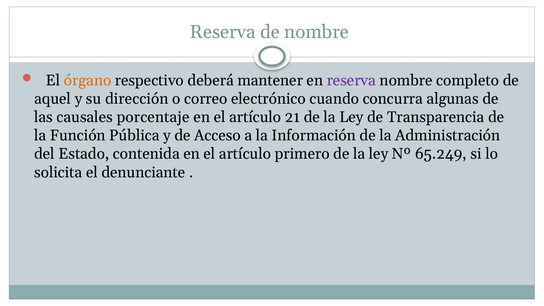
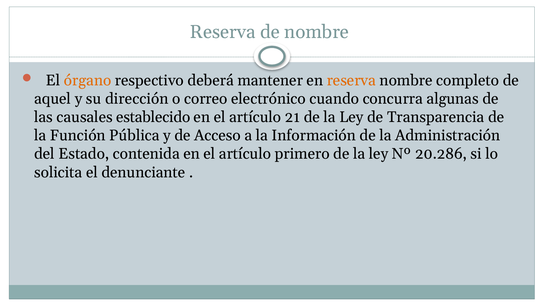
reserva colour: purple -> orange (351, 80)
porcentaje: porcentaje -> establecido (153, 117)
65.249: 65.249 -> 20.286 (441, 154)
